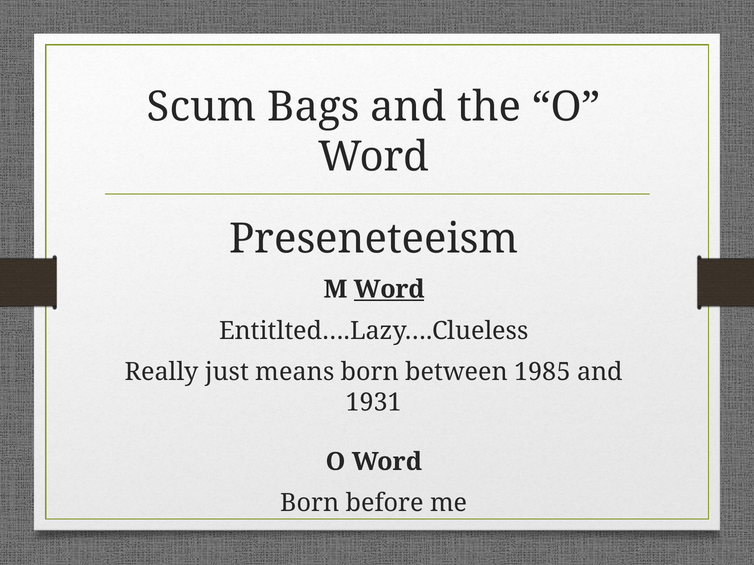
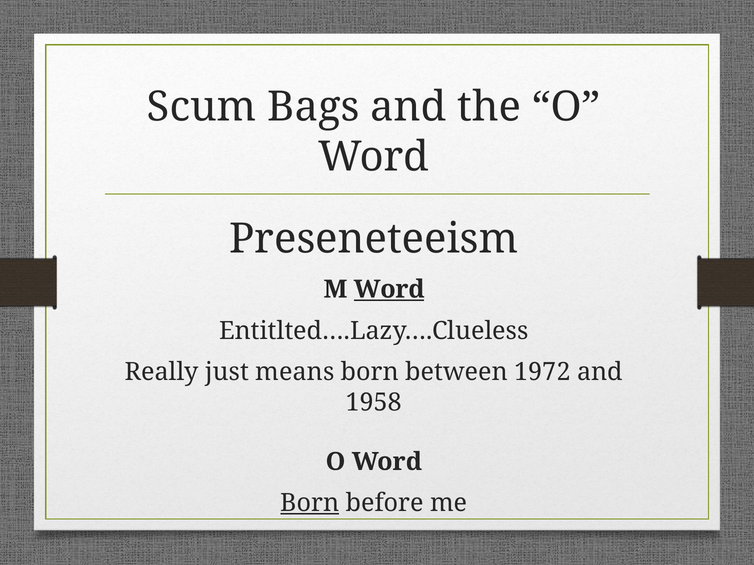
1985: 1985 -> 1972 (542, 372)
1931: 1931 -> 1958 (374, 403)
Born underline: none -> present (310, 504)
